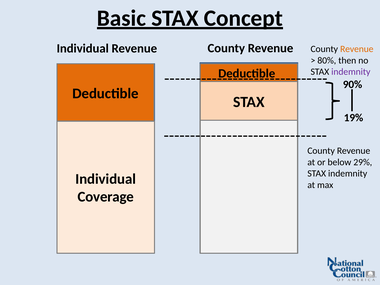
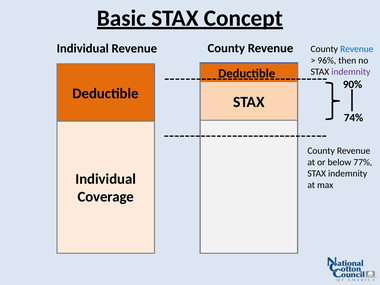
Revenue colour: orange -> blue (357, 49)
80%: 80% -> 96% (327, 60)
19%: 19% -> 74% (354, 118)
29%: 29% -> 77% (363, 162)
